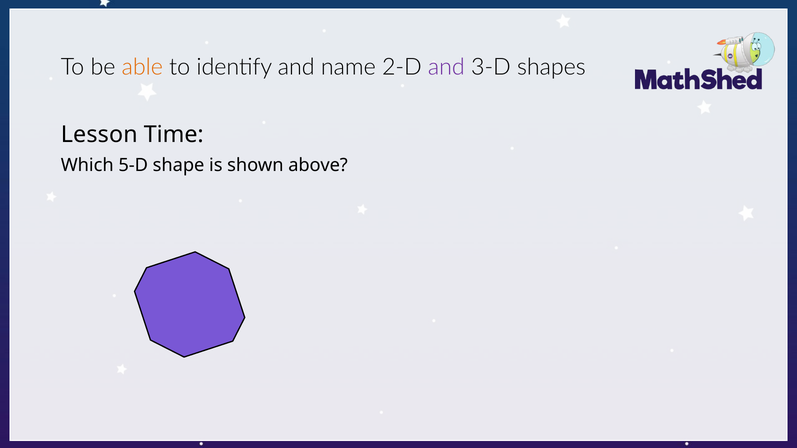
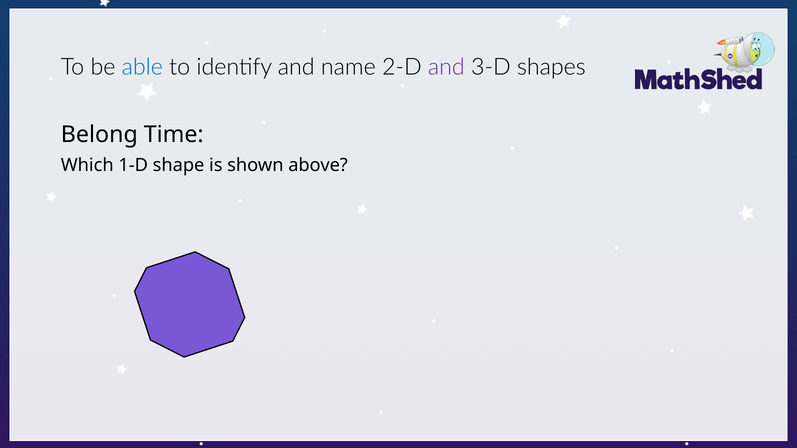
able colour: orange -> blue (142, 67)
Lesson: Lesson -> Belong (99, 135)
5-D: 5-D -> 1-D (133, 165)
